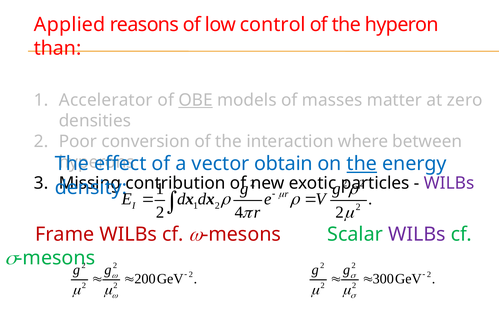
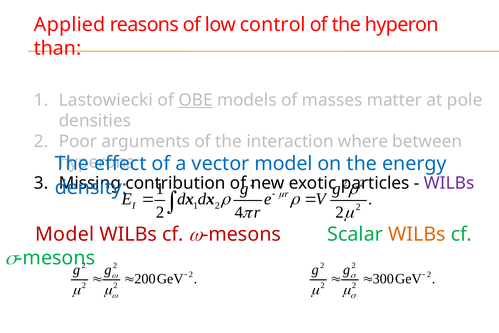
Accelerator: Accelerator -> Lastowiecki (106, 100)
zero: zero -> pole (465, 100)
conversion: conversion -> arguments (146, 141)
vector obtain: obtain -> model (283, 164)
the underline: present -> none (362, 164)
Frame: Frame -> Model (65, 234)
WILBs colour: purple -> orange (417, 234)
